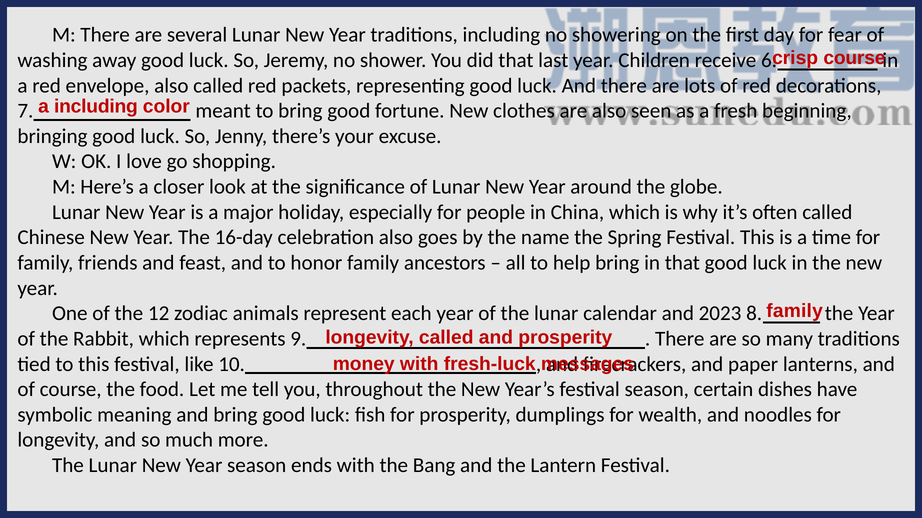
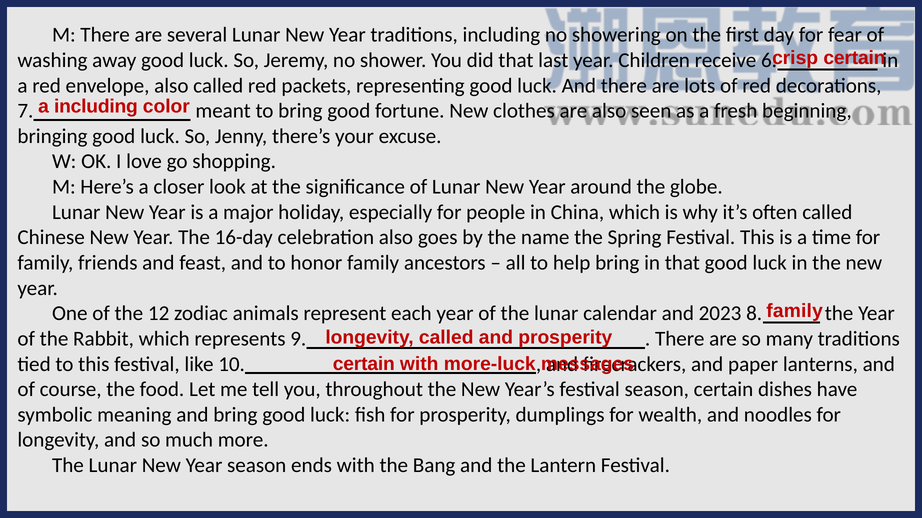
crisp course: course -> certain (854, 58)
money: money -> certain (364, 365)
fresh-luck: fresh-luck -> more-luck (490, 365)
